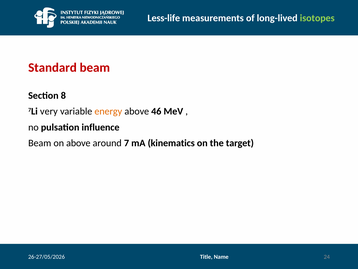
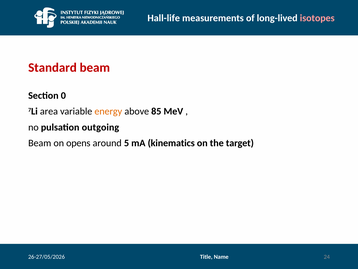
Less-life: Less-life -> Hall-life (164, 18)
isotopes colour: light green -> pink (317, 18)
8: 8 -> 0 (63, 96)
very: very -> area (49, 111)
46: 46 -> 85 (156, 111)
influence: influence -> outgoing (100, 127)
on above: above -> opens (78, 143)
7: 7 -> 5 (127, 143)
